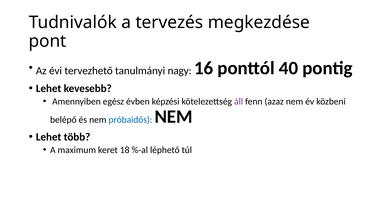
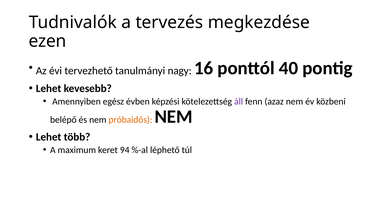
pont: pont -> ezen (48, 41)
próbaidős colour: blue -> orange (130, 120)
18: 18 -> 94 (125, 150)
